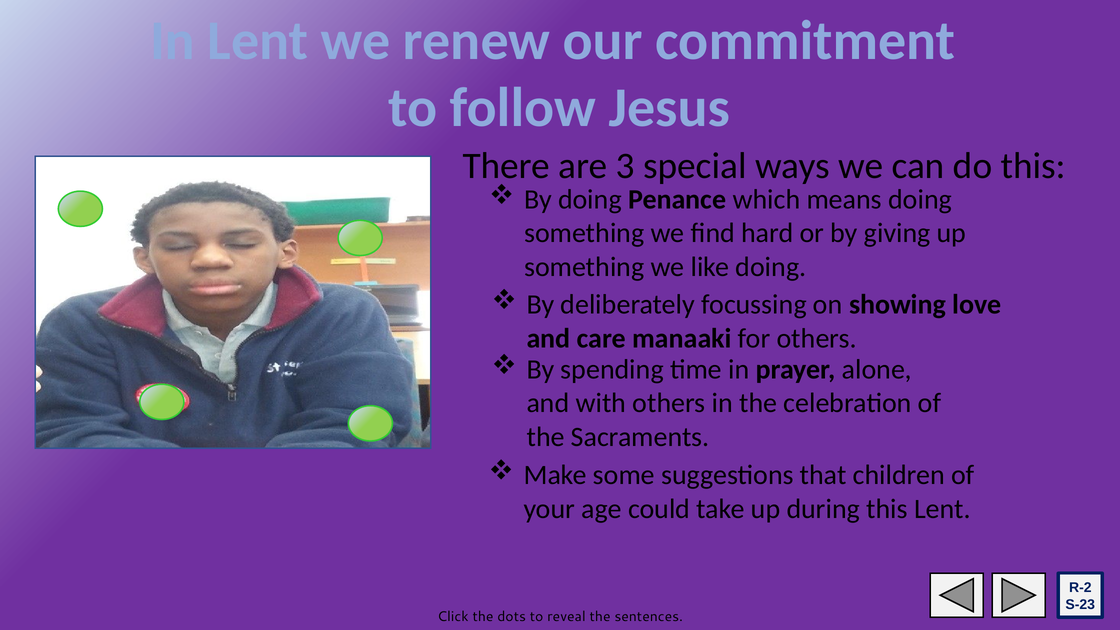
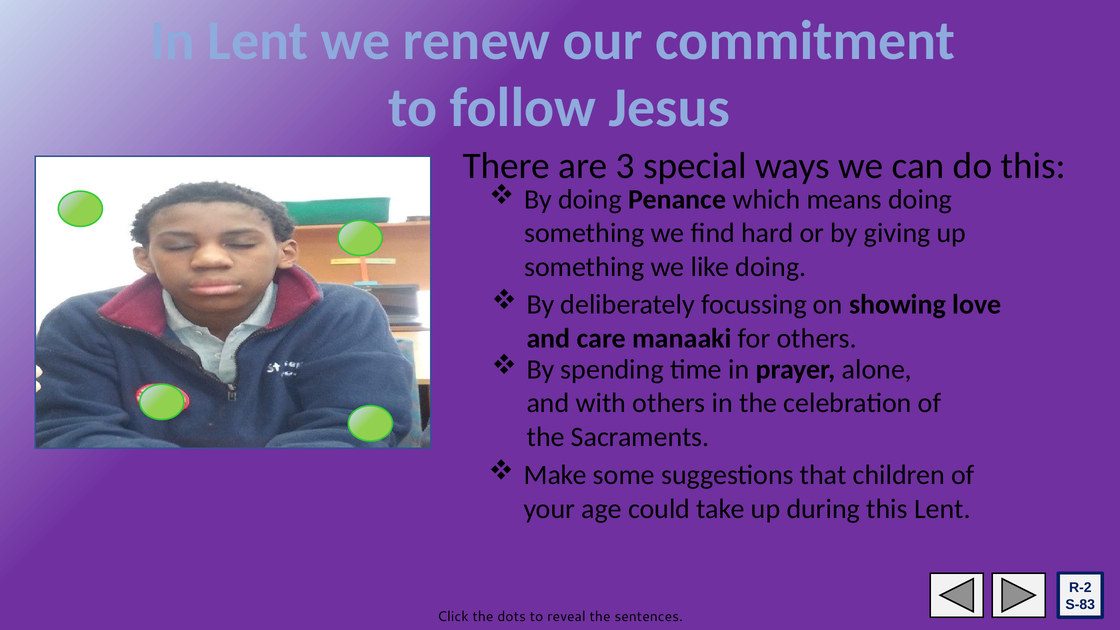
S-23: S-23 -> S-83 (1080, 605)
